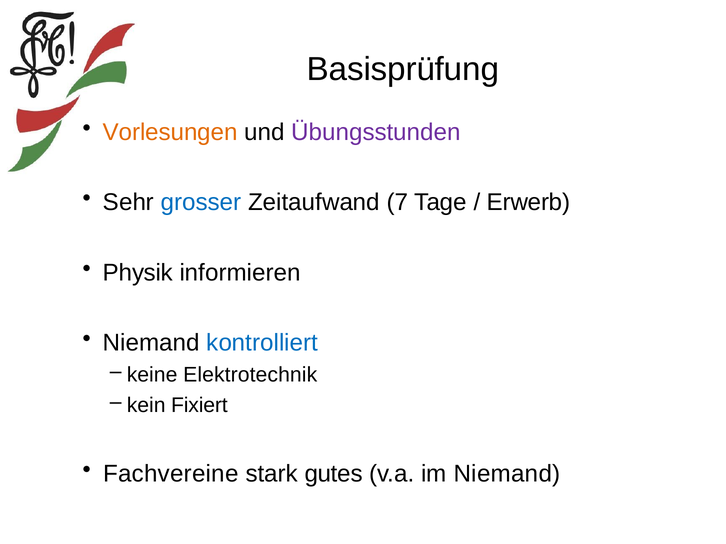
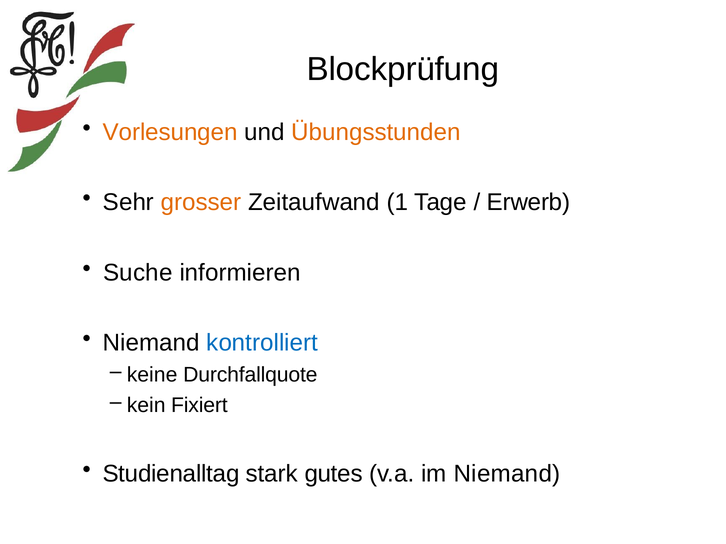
Basisprüfung: Basisprüfung -> Blockprüfung (403, 69)
Übungsstunden colour: purple -> orange (376, 132)
grosser colour: blue -> orange (201, 203)
7: 7 -> 1 (397, 203)
Physik: Physik -> Suche (138, 273)
Elektrotechnik: Elektrotechnik -> Durchfallquote (250, 375)
Fachvereine: Fachvereine -> Studienalltag (171, 474)
